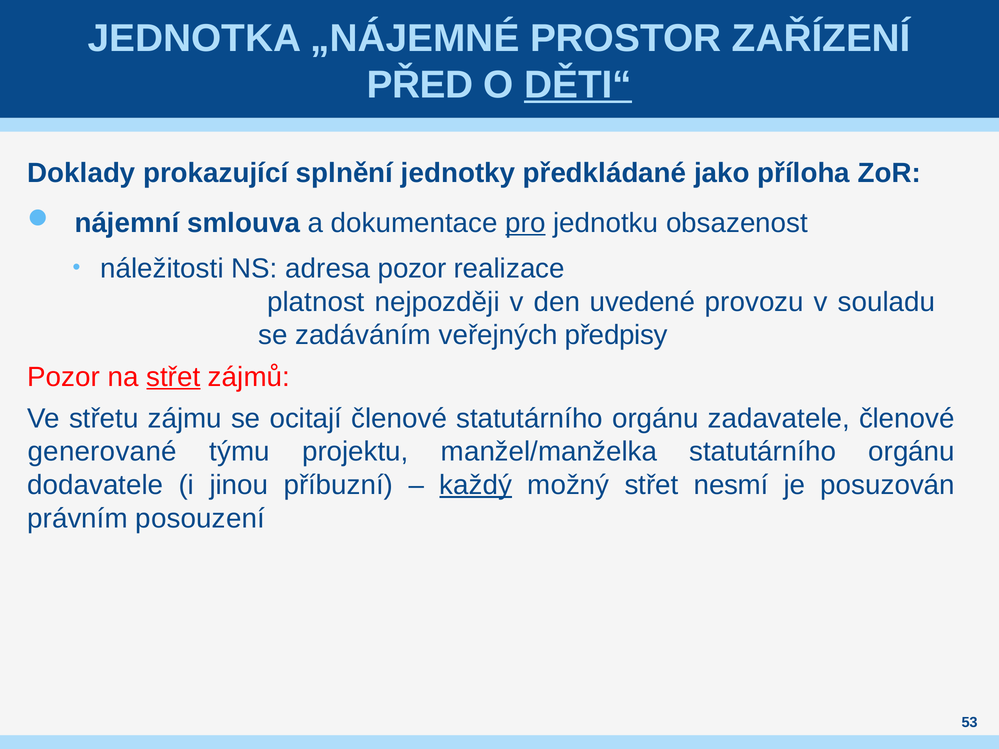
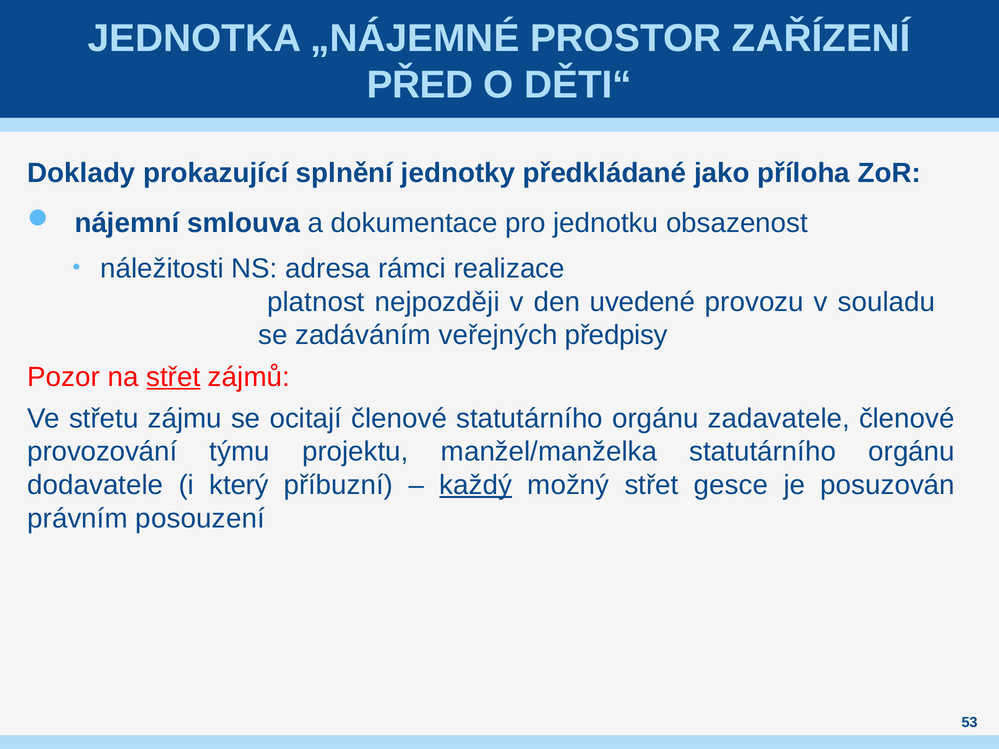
DĚTI“ underline: present -> none (578, 85)
pro underline: present -> none (525, 223)
adresa pozor: pozor -> rámci (412, 269)
generované: generované -> provozování (102, 452)
jinou: jinou -> který (239, 485)
nesmí: nesmí -> gesce (731, 485)
